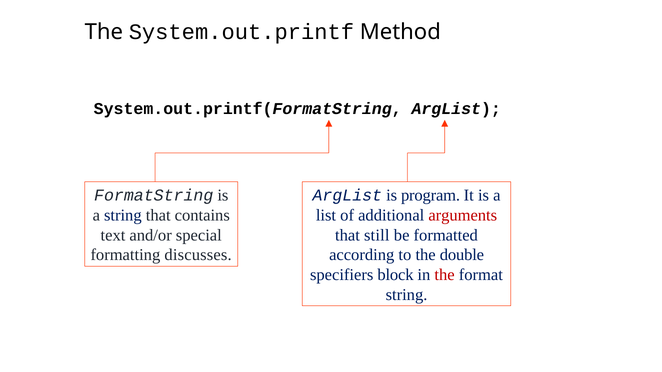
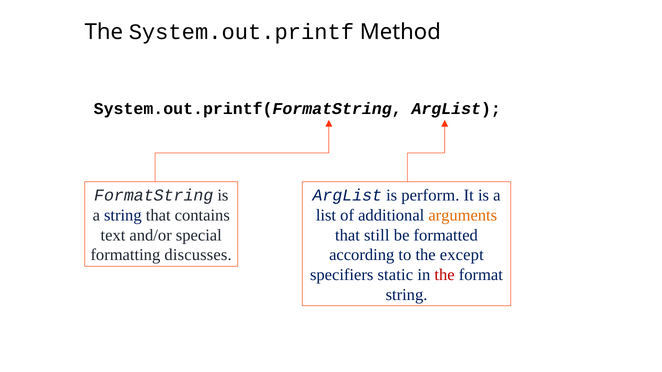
program: program -> perform (430, 196)
arguments colour: red -> orange (463, 215)
double: double -> except (462, 255)
block: block -> static (395, 275)
